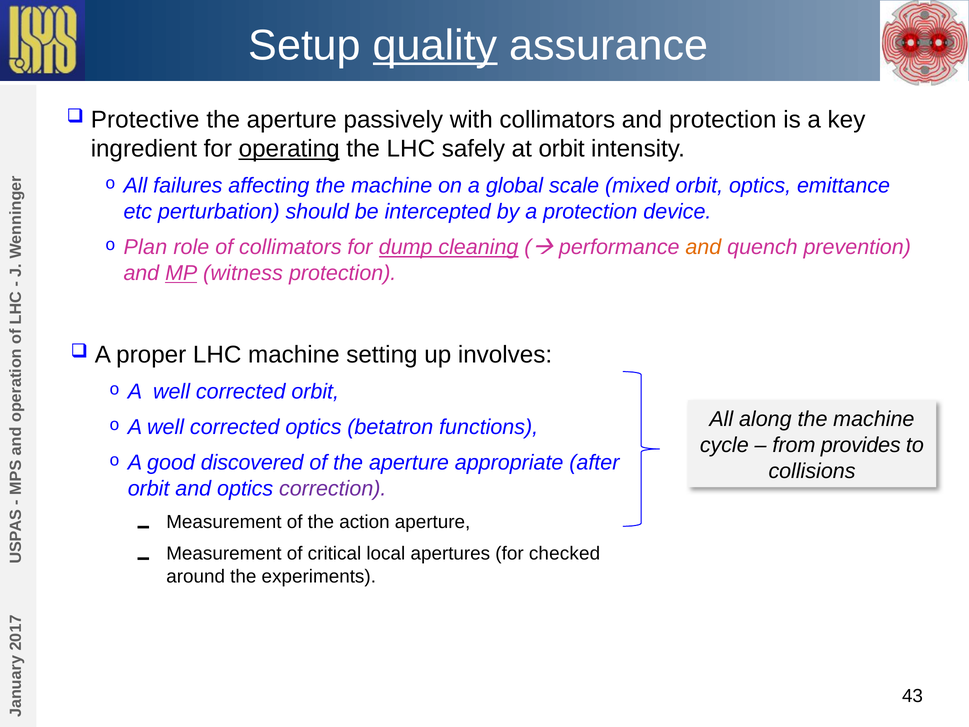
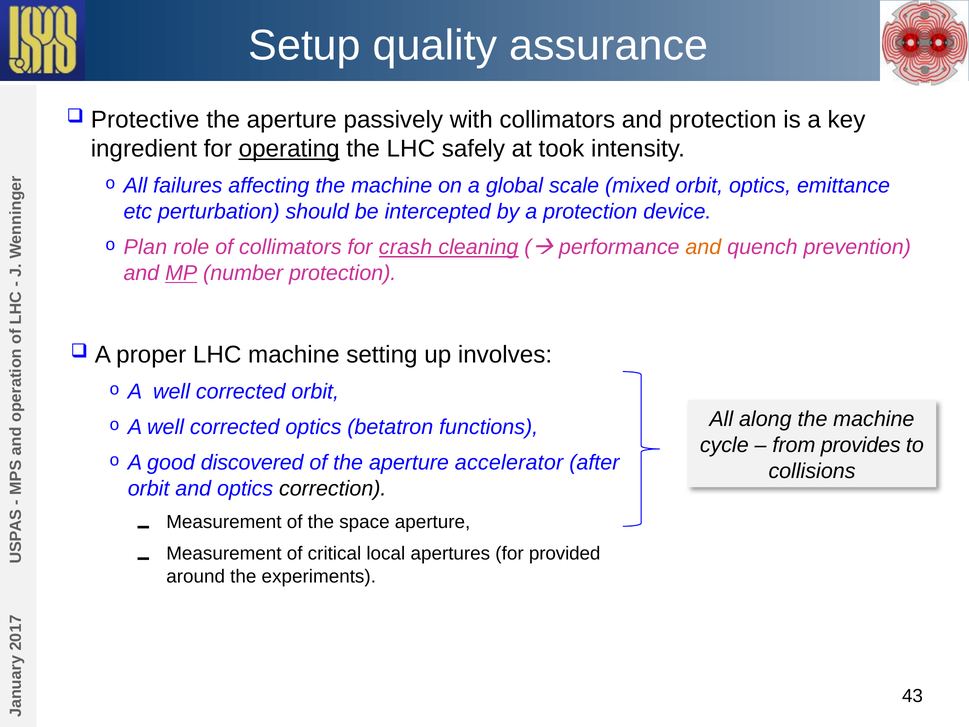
quality underline: present -> none (435, 45)
at orbit: orbit -> took (561, 149)
dump: dump -> crash (406, 247)
witness: witness -> number (243, 273)
appropriate: appropriate -> accelerator (509, 463)
correction colour: purple -> black (333, 489)
action: action -> space (364, 522)
checked: checked -> provided (565, 554)
